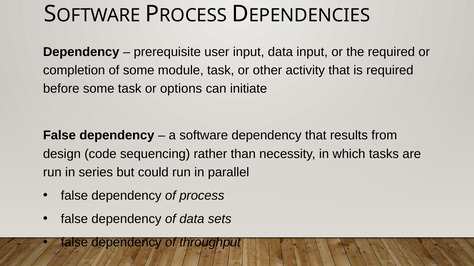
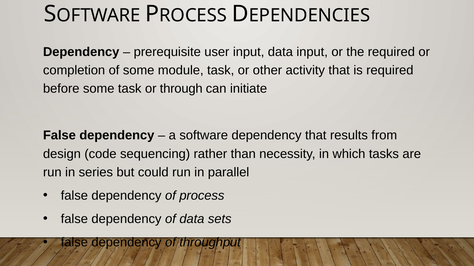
options: options -> through (181, 89)
